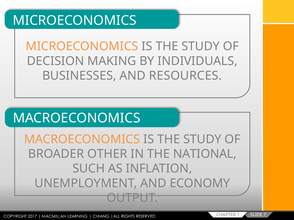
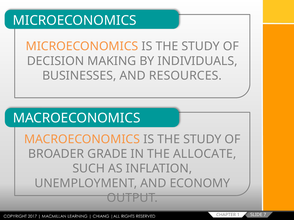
OTHER: OTHER -> GRADE (107, 154)
NATIONAL: NATIONAL -> ALLOCATE (205, 154)
